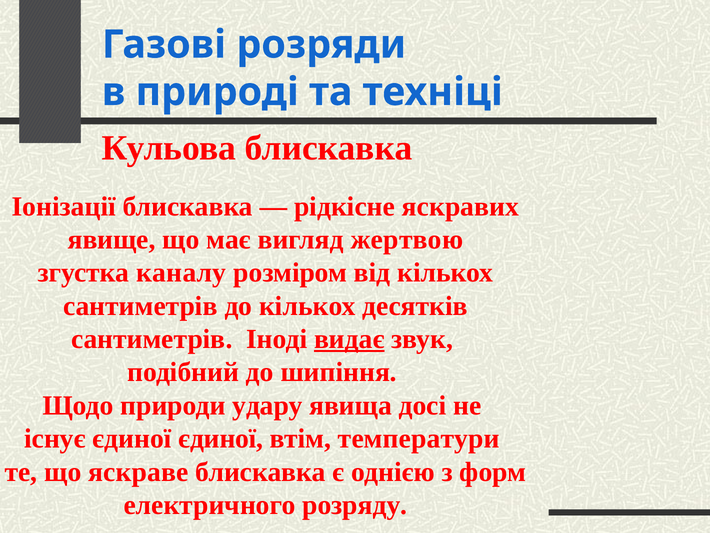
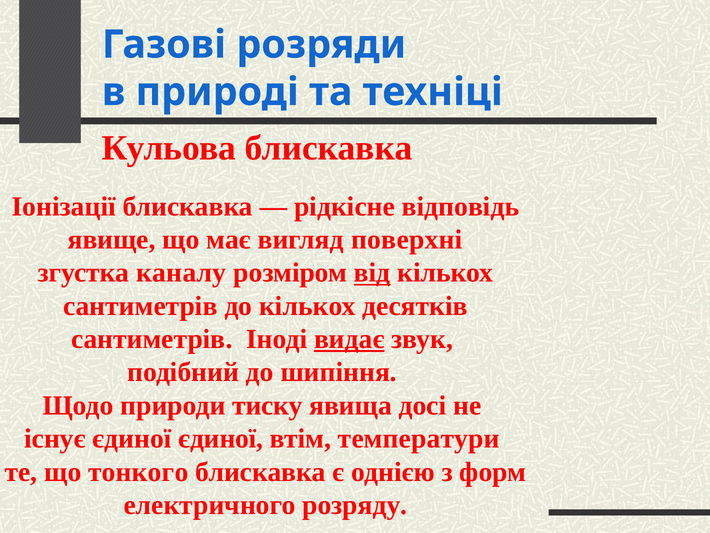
яскравих: яскравих -> відповідь (460, 206)
жертвою: жертвою -> поверхні (407, 239)
від underline: none -> present (372, 273)
удару: удару -> тиску (268, 405)
яскраве: яскраве -> тонкого (138, 471)
